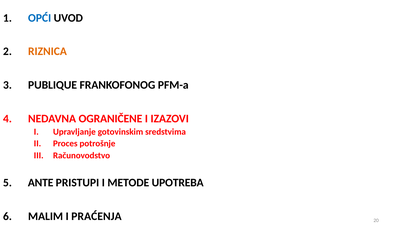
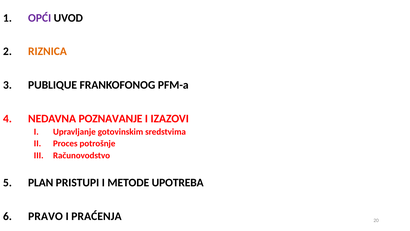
OPĆI colour: blue -> purple (40, 18)
OGRANIČENE: OGRANIČENE -> POZNAVANJE (111, 118)
ANTE: ANTE -> PLAN (41, 182)
MALIM: MALIM -> PRAVO (45, 216)
